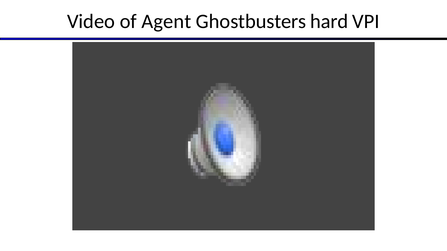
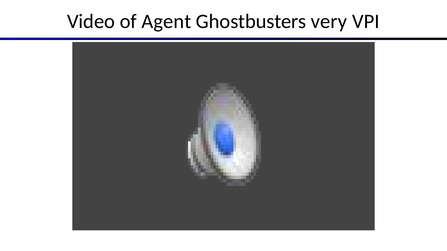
hard: hard -> very (329, 21)
